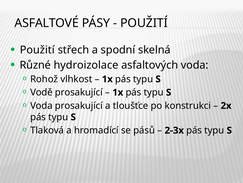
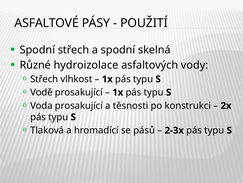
Použití: Použití -> Spodní (37, 50)
asfaltových voda: voda -> vody (195, 65)
Rohož: Rohož -> Střech (44, 79)
tloušťce: tloušťce -> těsnosti (131, 105)
